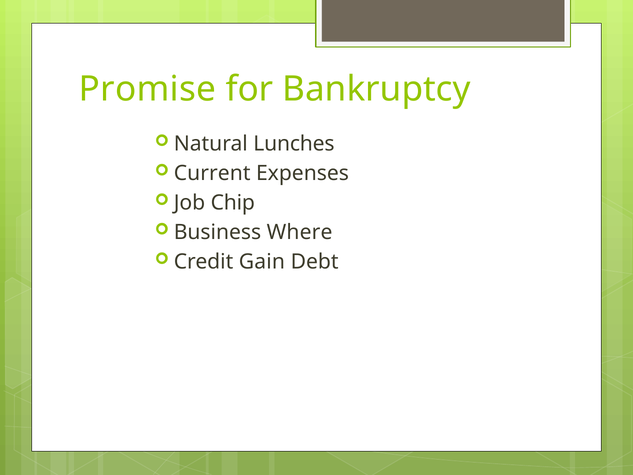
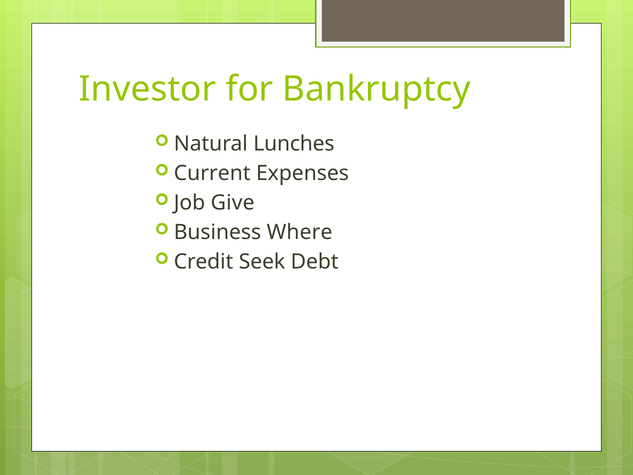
Promise: Promise -> Investor (147, 89)
Chip: Chip -> Give (233, 203)
Gain: Gain -> Seek (262, 262)
